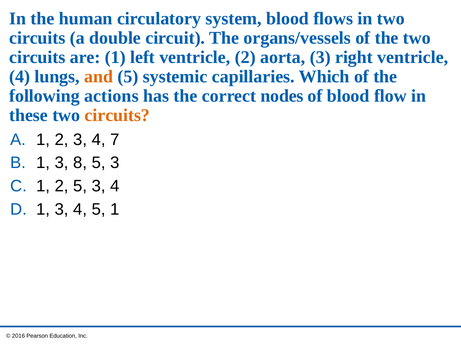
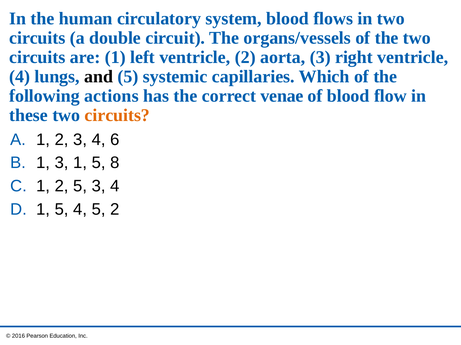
and colour: orange -> black (99, 77)
nodes: nodes -> venae (282, 96)
7: 7 -> 6 (115, 140)
3 8: 8 -> 1 (80, 163)
3: 3 -> 8 (115, 163)
3: 3 -> 5 (62, 210)
5 1: 1 -> 2 (115, 210)
